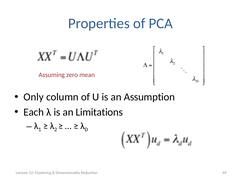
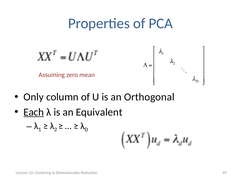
Assumption: Assumption -> Orthogonal (149, 97)
Each underline: none -> present (34, 112)
Limitations: Limitations -> Equivalent (99, 112)
